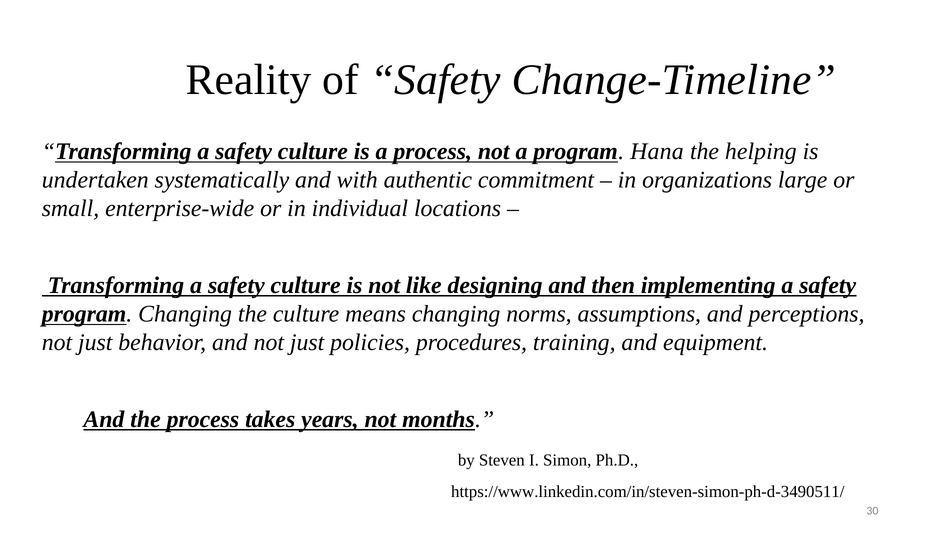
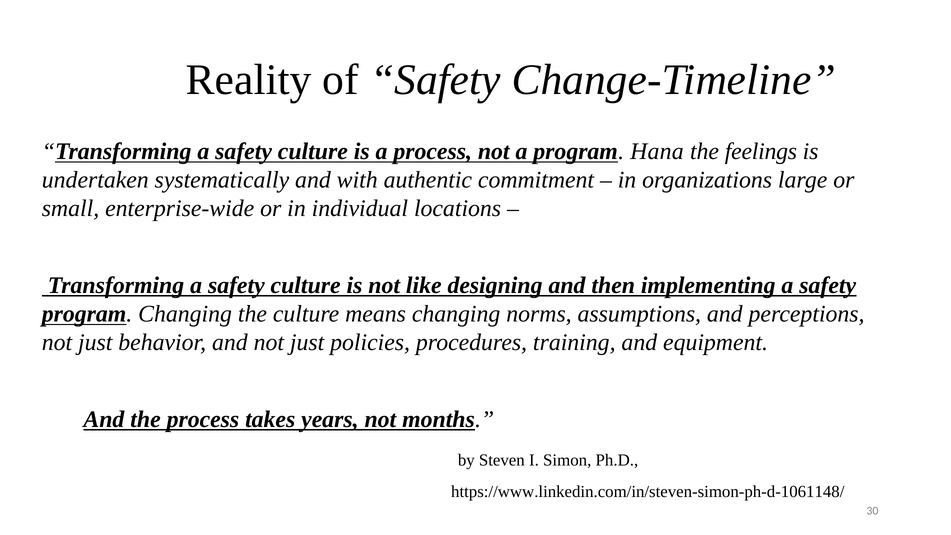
helping: helping -> feelings (761, 151)
https://www.linkedin.com/in/steven-simon-ph-d-3490511/: https://www.linkedin.com/in/steven-simon-ph-d-3490511/ -> https://www.linkedin.com/in/steven-simon-ph-d-1061148/ (648, 491)
